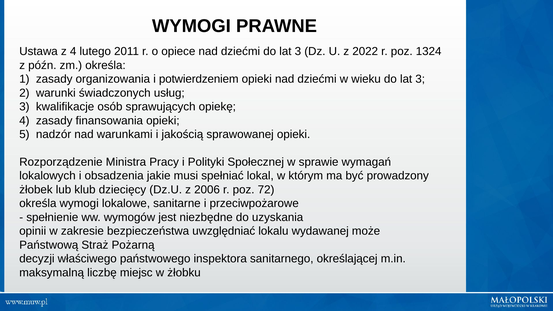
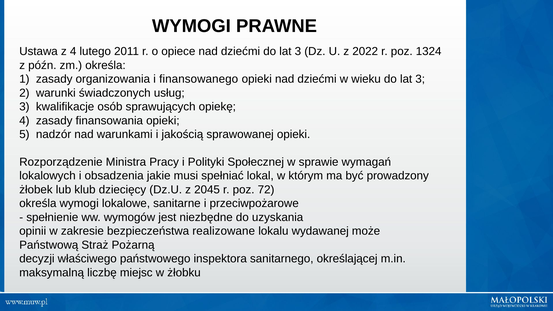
potwierdzeniem: potwierdzeniem -> finansowanego (199, 79)
2006: 2006 -> 2045 (207, 190)
uwzględniać: uwzględniać -> realizowane (224, 231)
